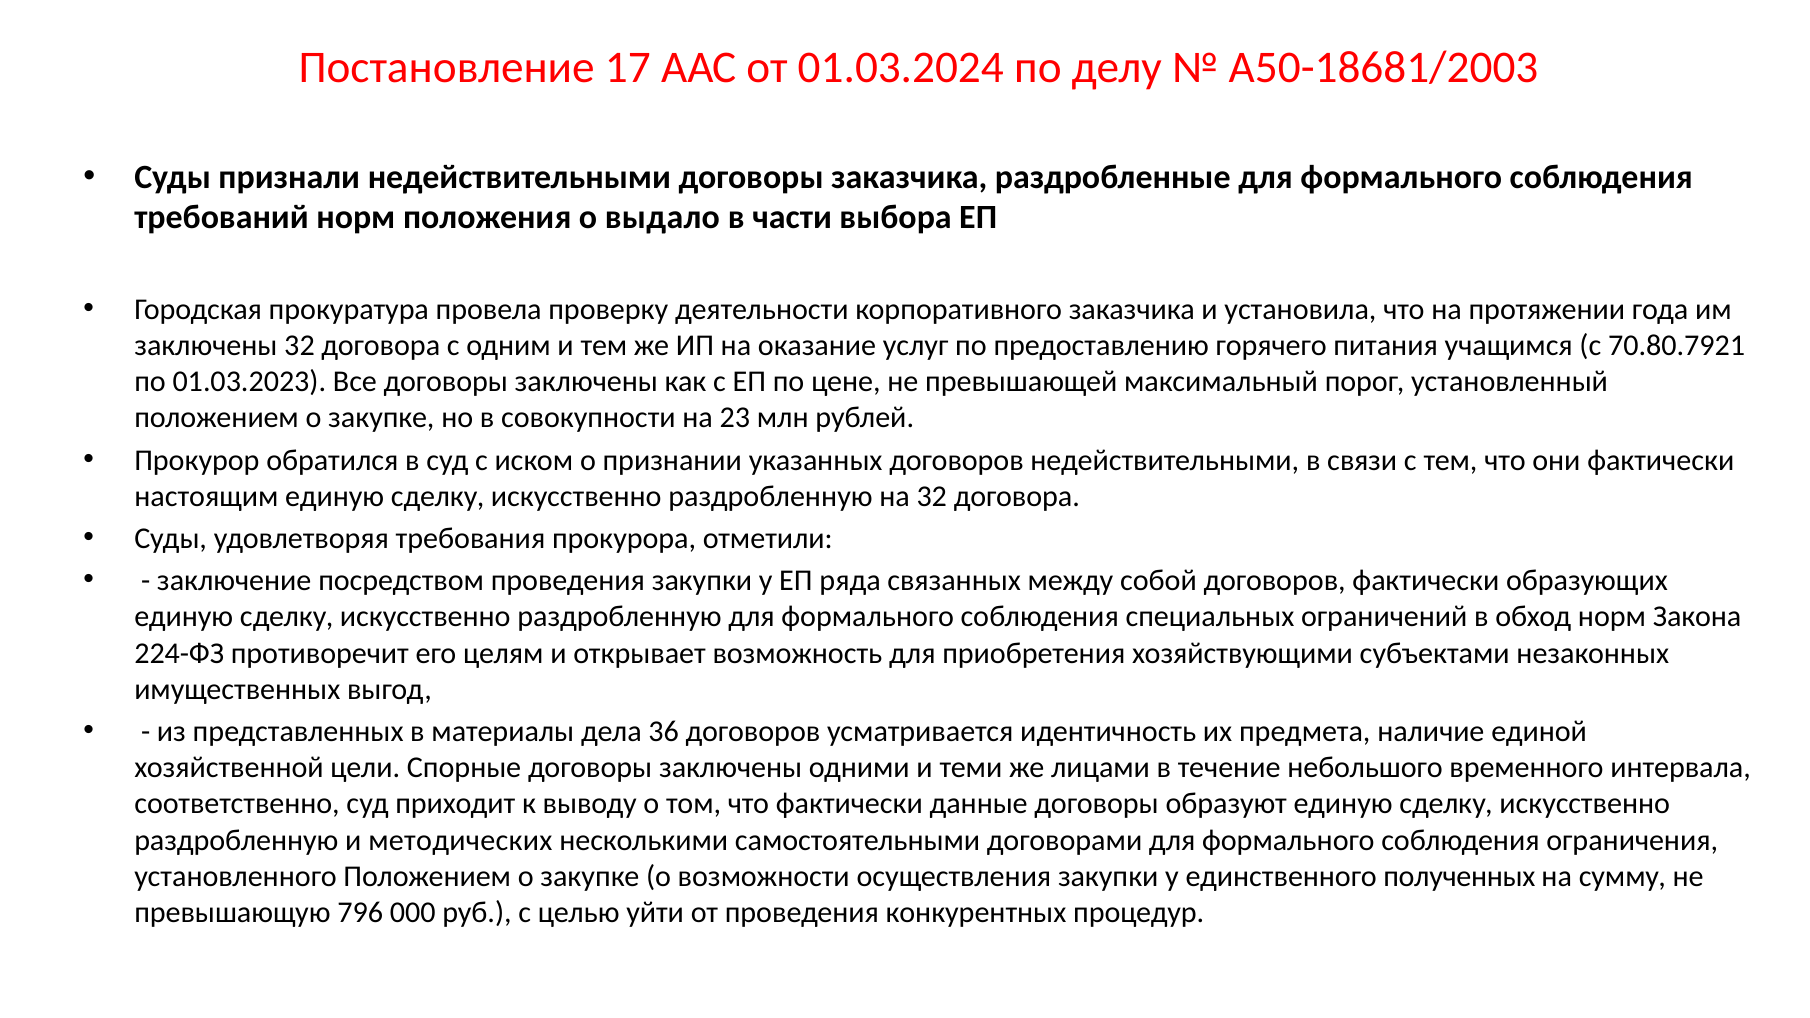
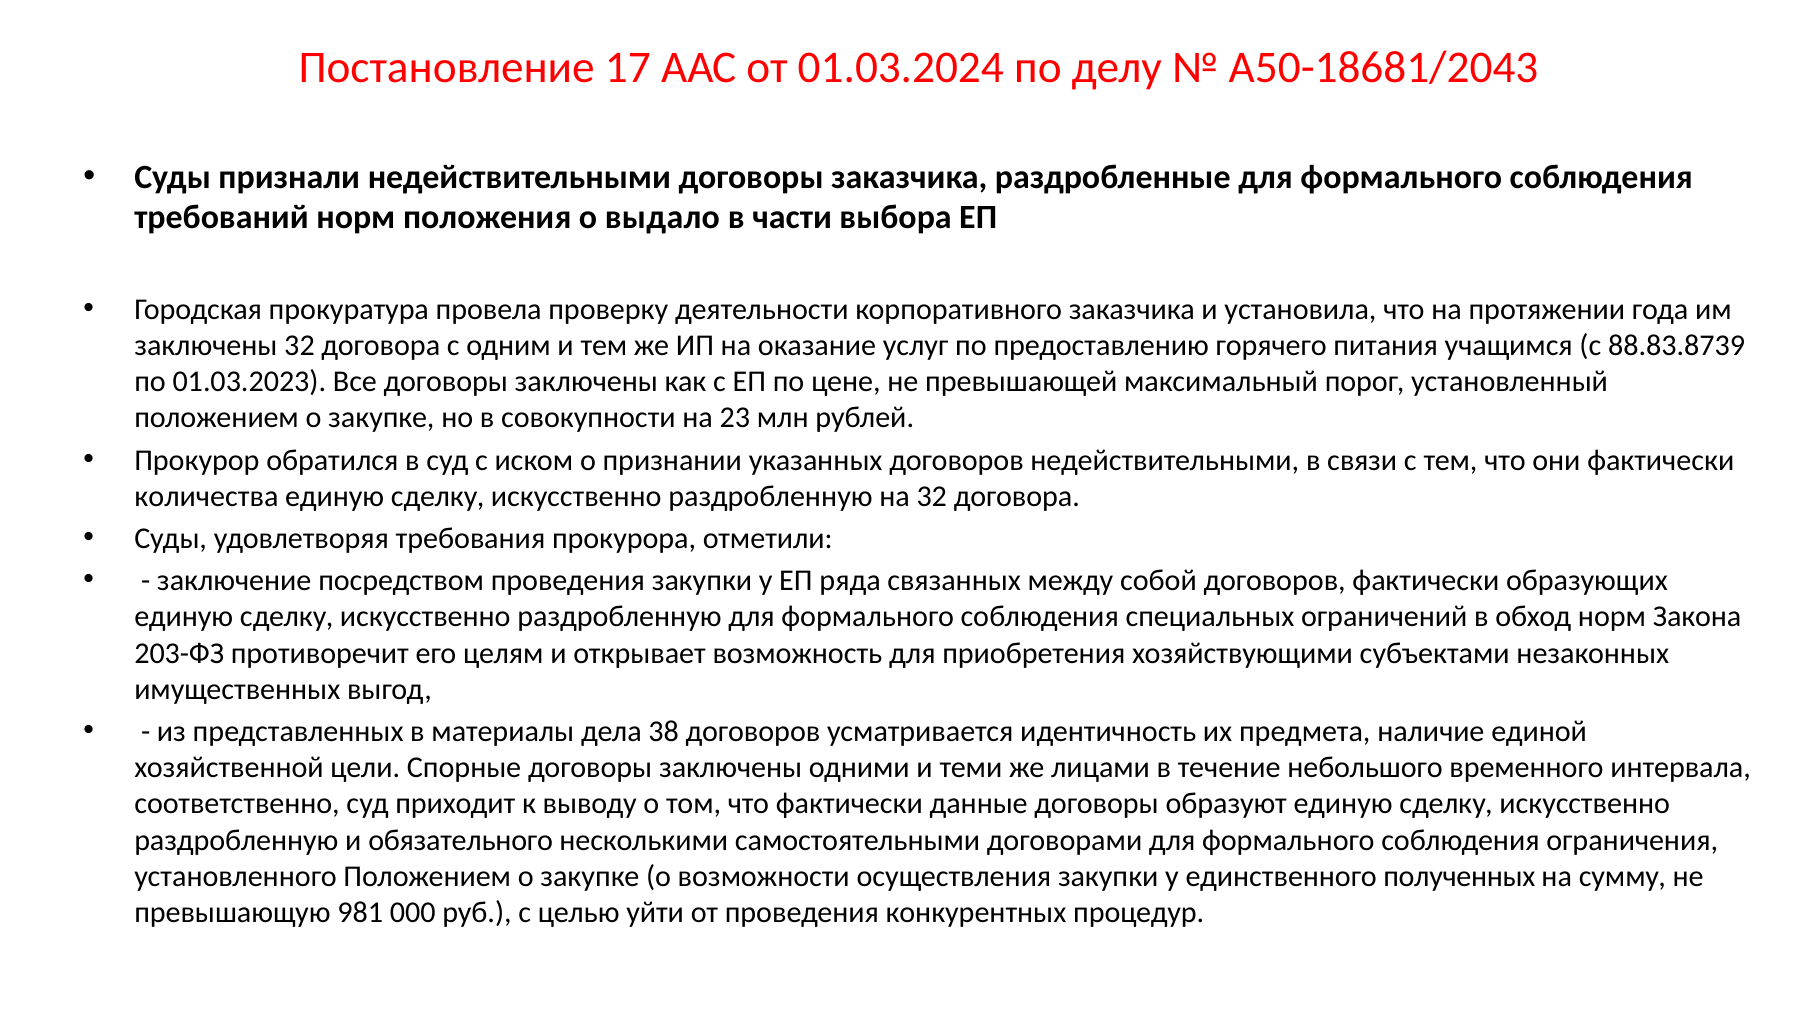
А50-18681/2003: А50-18681/2003 -> А50-18681/2043 (1384, 67)
70.80.7921: 70.80.7921 -> 88.83.8739 (1677, 346)
настоящим: настоящим -> количества (206, 496)
224-ФЗ: 224-ФЗ -> 203-ФЗ (179, 653)
36: 36 -> 38 (664, 732)
методических: методических -> обязательного (461, 840)
796: 796 -> 981 (360, 913)
